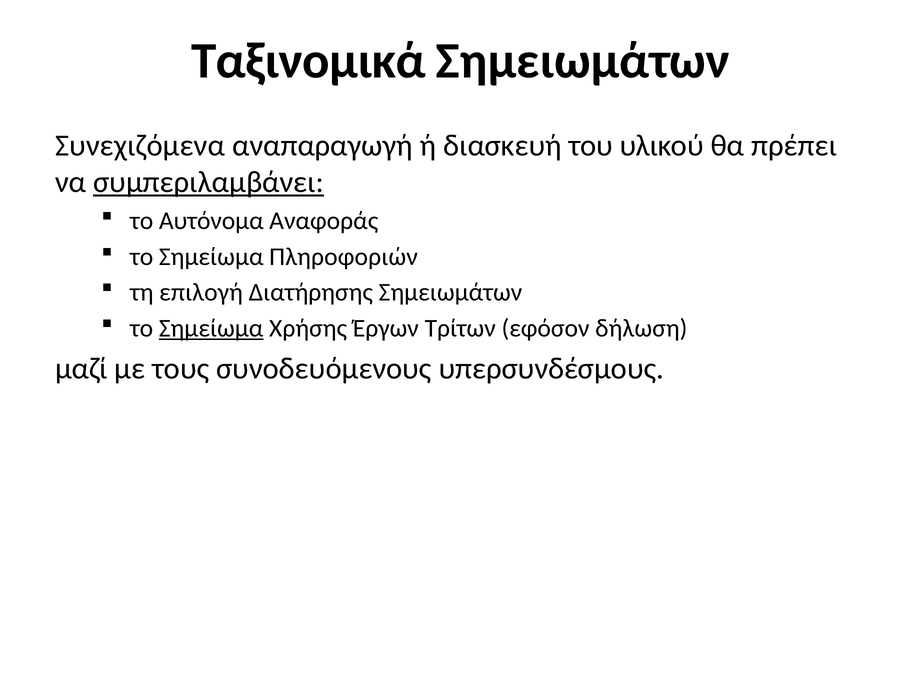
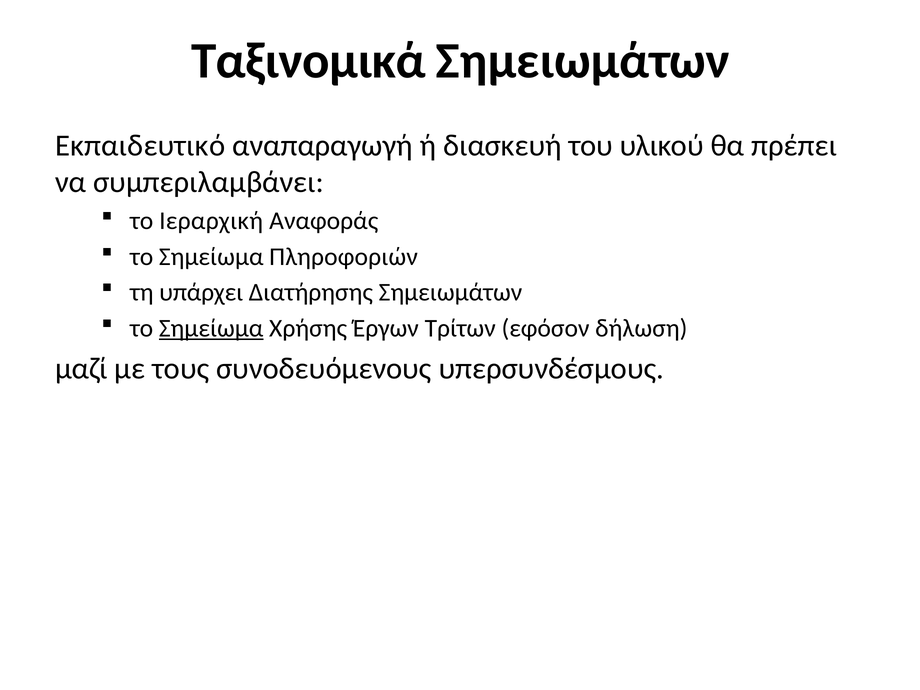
Συνεχιζόμενα: Συνεχιζόμενα -> Εκπαιδευτικό (140, 146)
συμπεριλαμβάνει underline: present -> none (209, 182)
Αυτόνομα: Αυτόνομα -> Ιεραρχική (211, 221)
επιλογή: επιλογή -> υπάρχει (201, 293)
